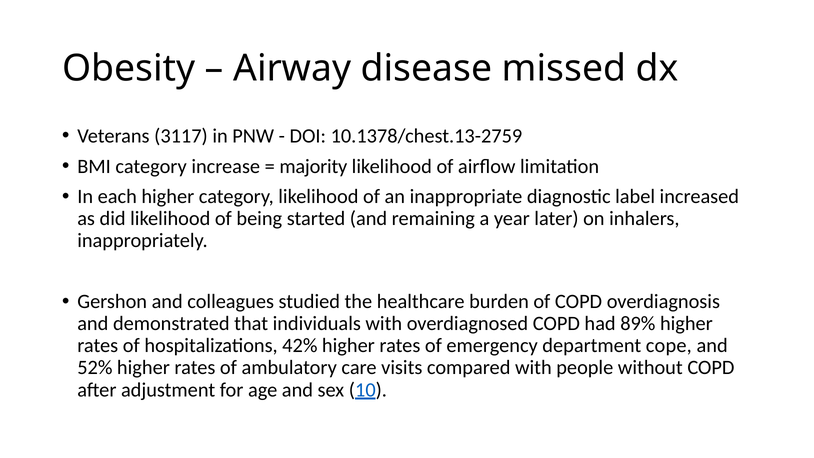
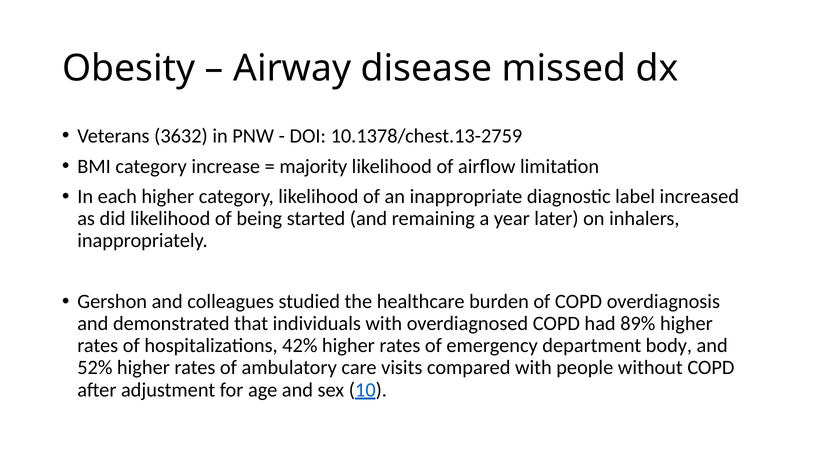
3117: 3117 -> 3632 (181, 136)
cope: cope -> body (669, 345)
